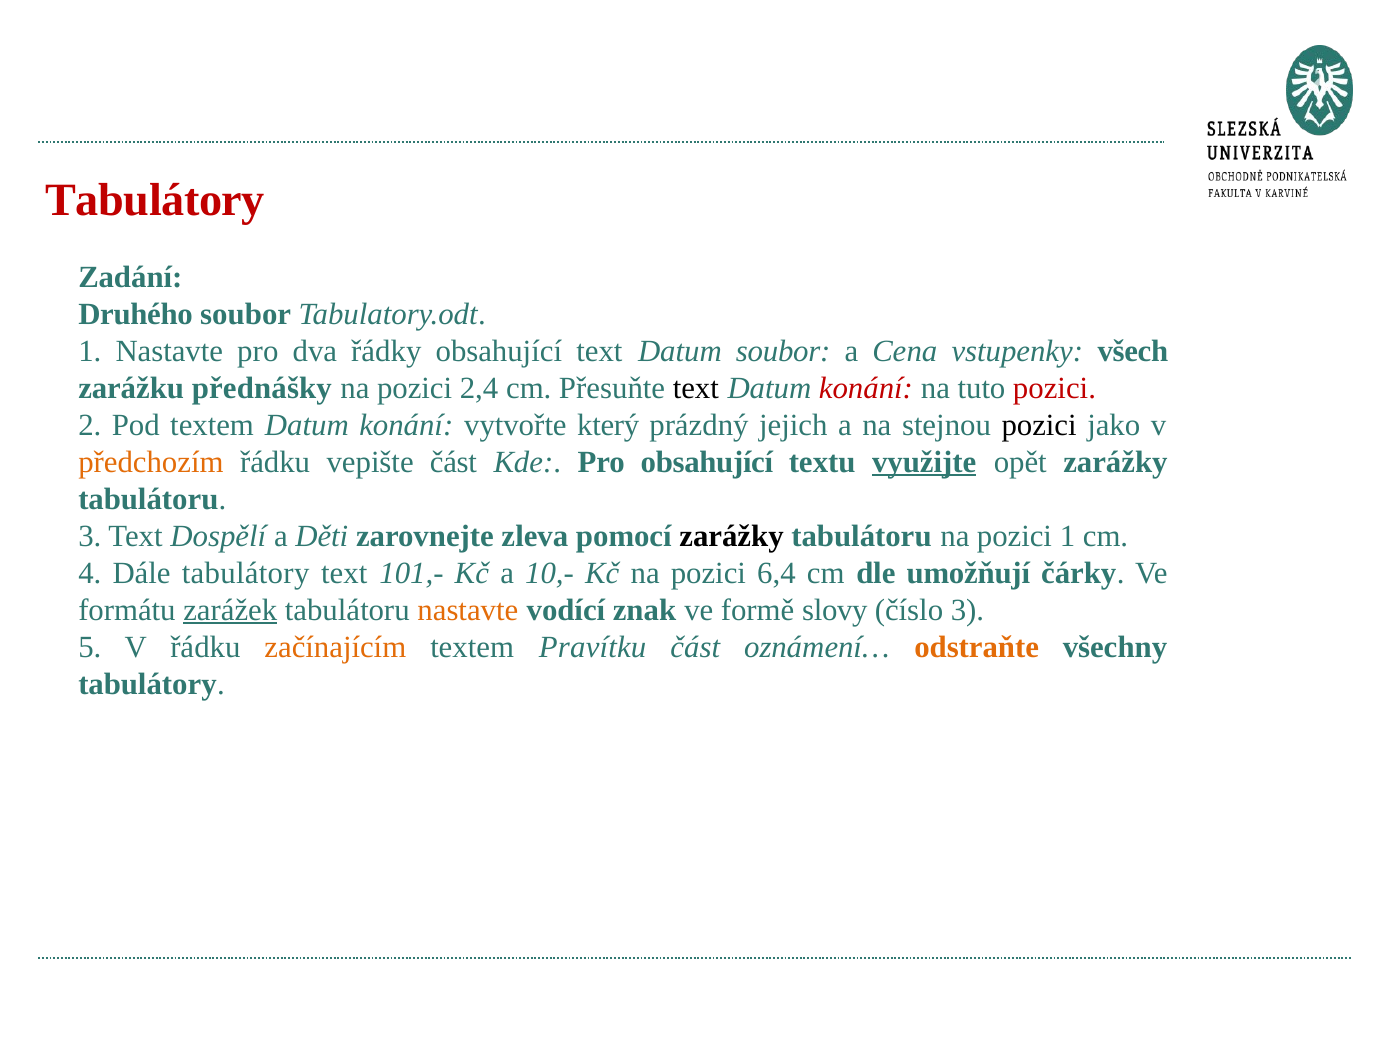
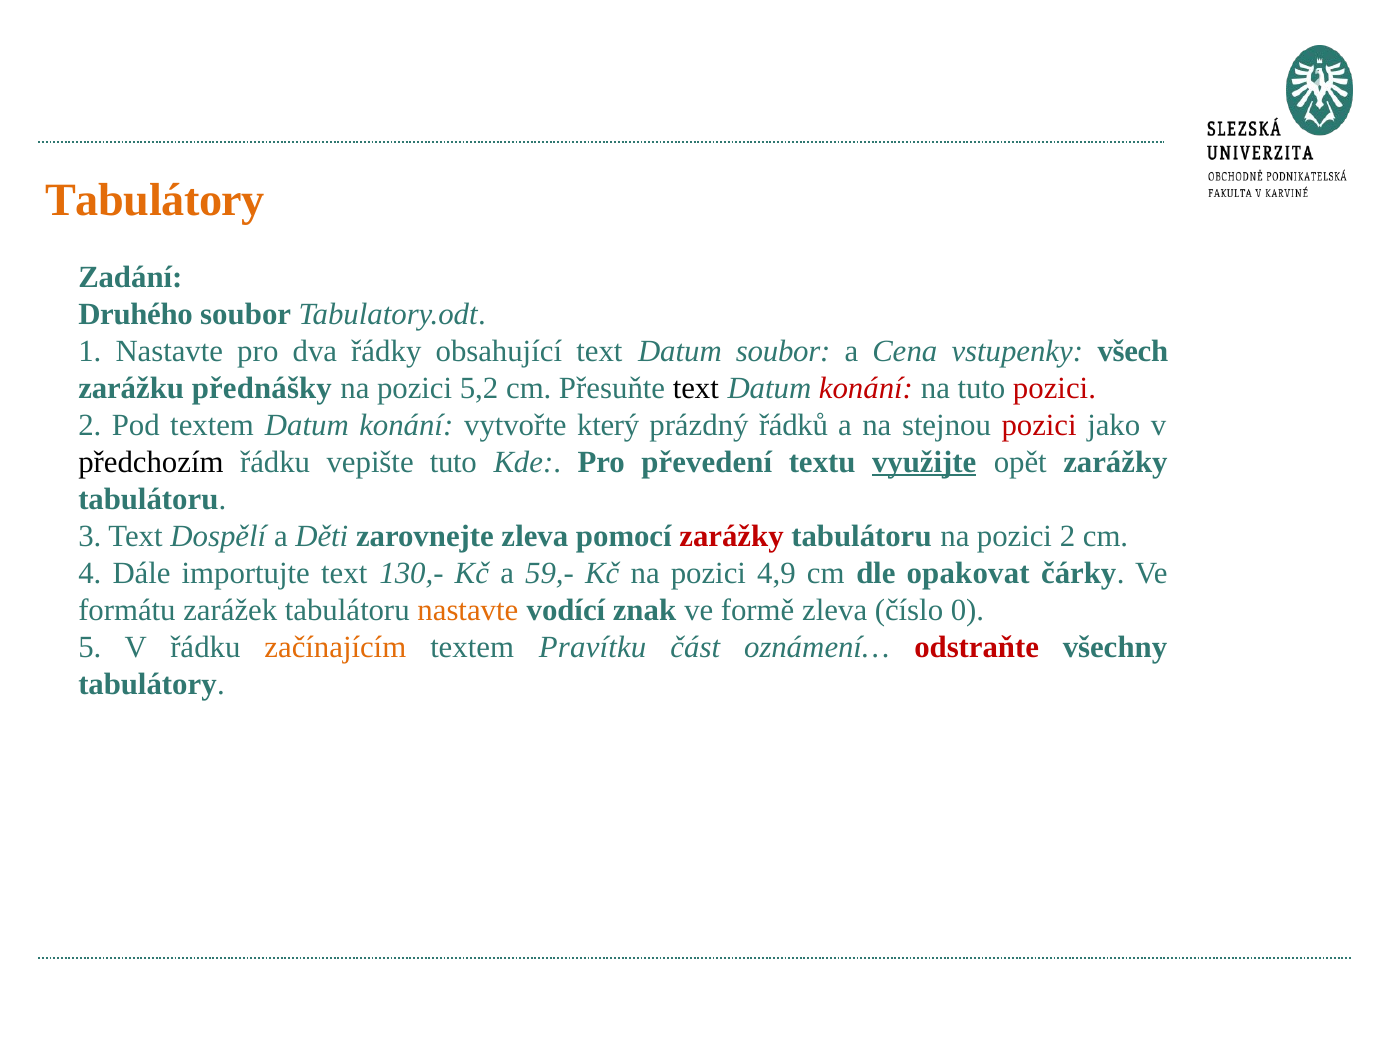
Tabulátory colour: red -> orange (155, 200)
2,4: 2,4 -> 5,2 (479, 388)
jejich: jejich -> řádků (793, 425)
pozici colour: black -> red (1039, 425)
předchozím colour: orange -> black (151, 462)
vepište část: část -> tuto (453, 462)
Pro obsahující: obsahující -> převedení (707, 462)
zarážky colour: black -> red (732, 536)
na pozici 1: 1 -> 2 (1067, 536)
Dále tabulátory: tabulátory -> importujte (246, 573)
101,-: 101,- -> 130,- (411, 573)
10,-: 10,- -> 59,- (550, 573)
6,4: 6,4 -> 4,9 (776, 573)
umožňují: umožňují -> opakovat (968, 573)
zarážek underline: present -> none (230, 610)
formě slovy: slovy -> zleva (835, 610)
číslo 3: 3 -> 0 (968, 610)
odstraňte colour: orange -> red (977, 647)
